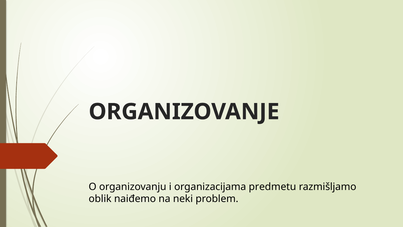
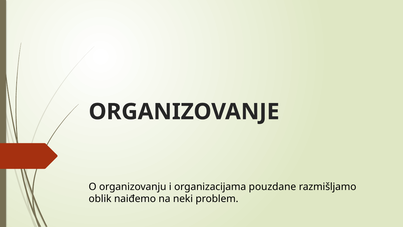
predmetu: predmetu -> pouzdane (272, 186)
